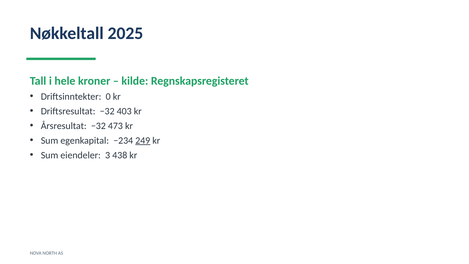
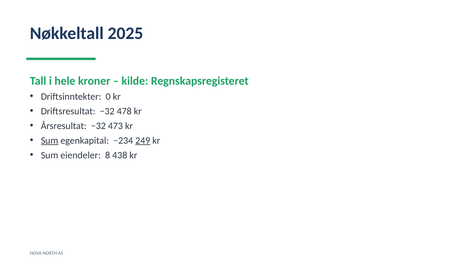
403: 403 -> 478 (124, 111)
Sum underline: none -> present (50, 140)
3: 3 -> 8 (108, 155)
